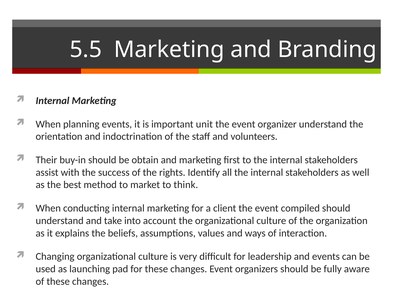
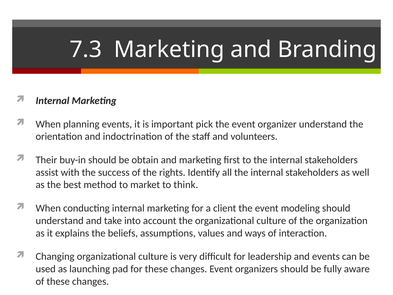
5.5: 5.5 -> 7.3 (86, 49)
unit: unit -> pick (204, 124)
compiled: compiled -> modeling (300, 208)
